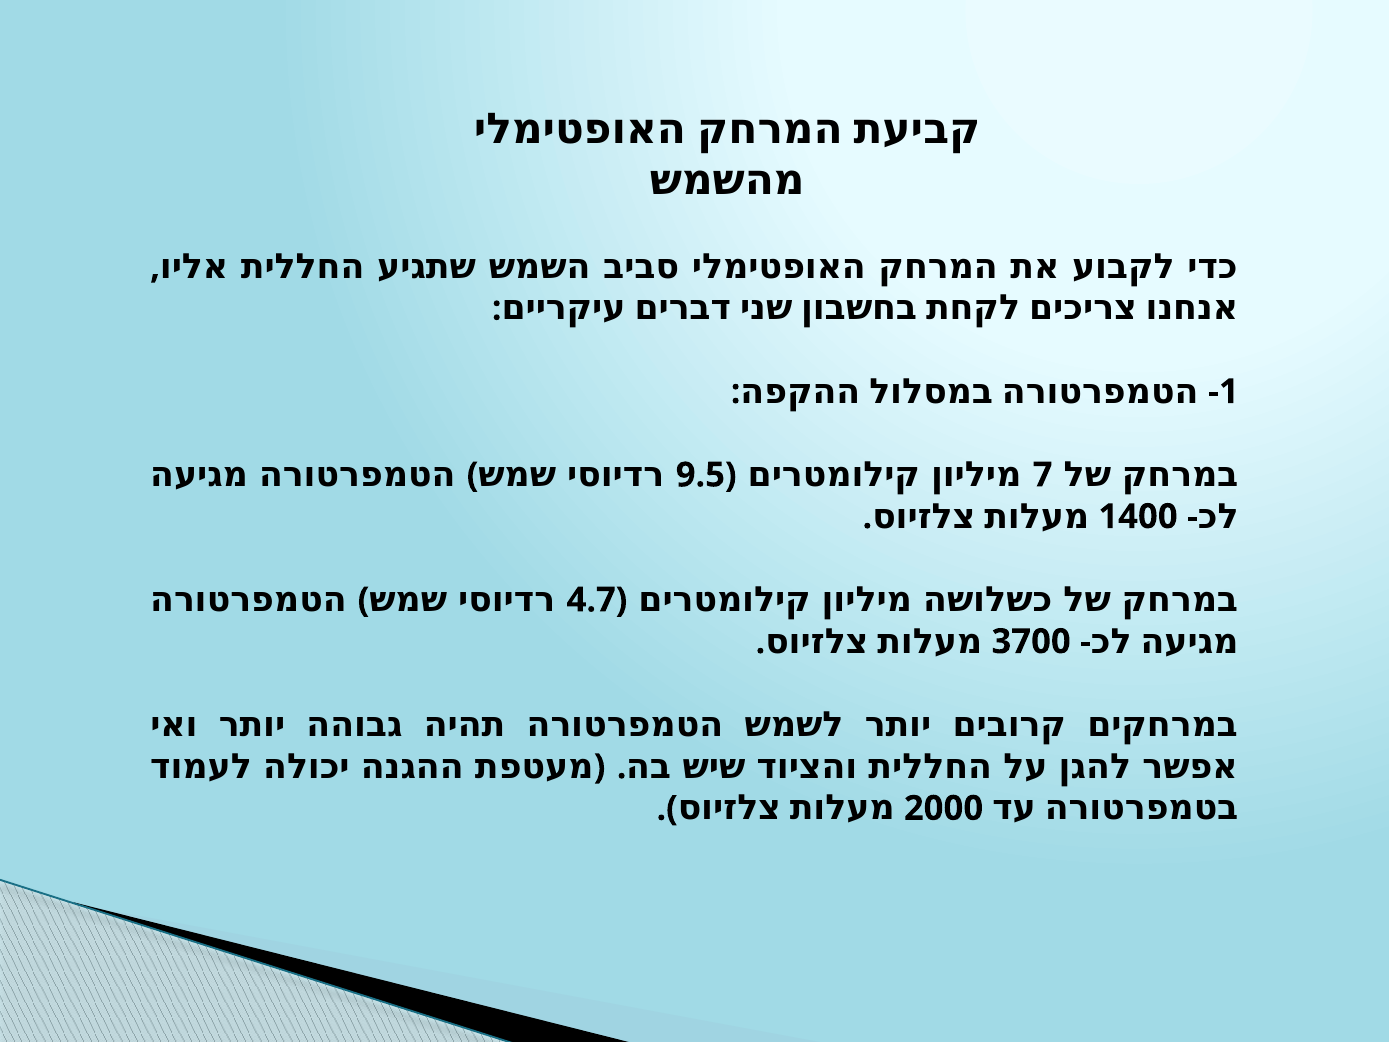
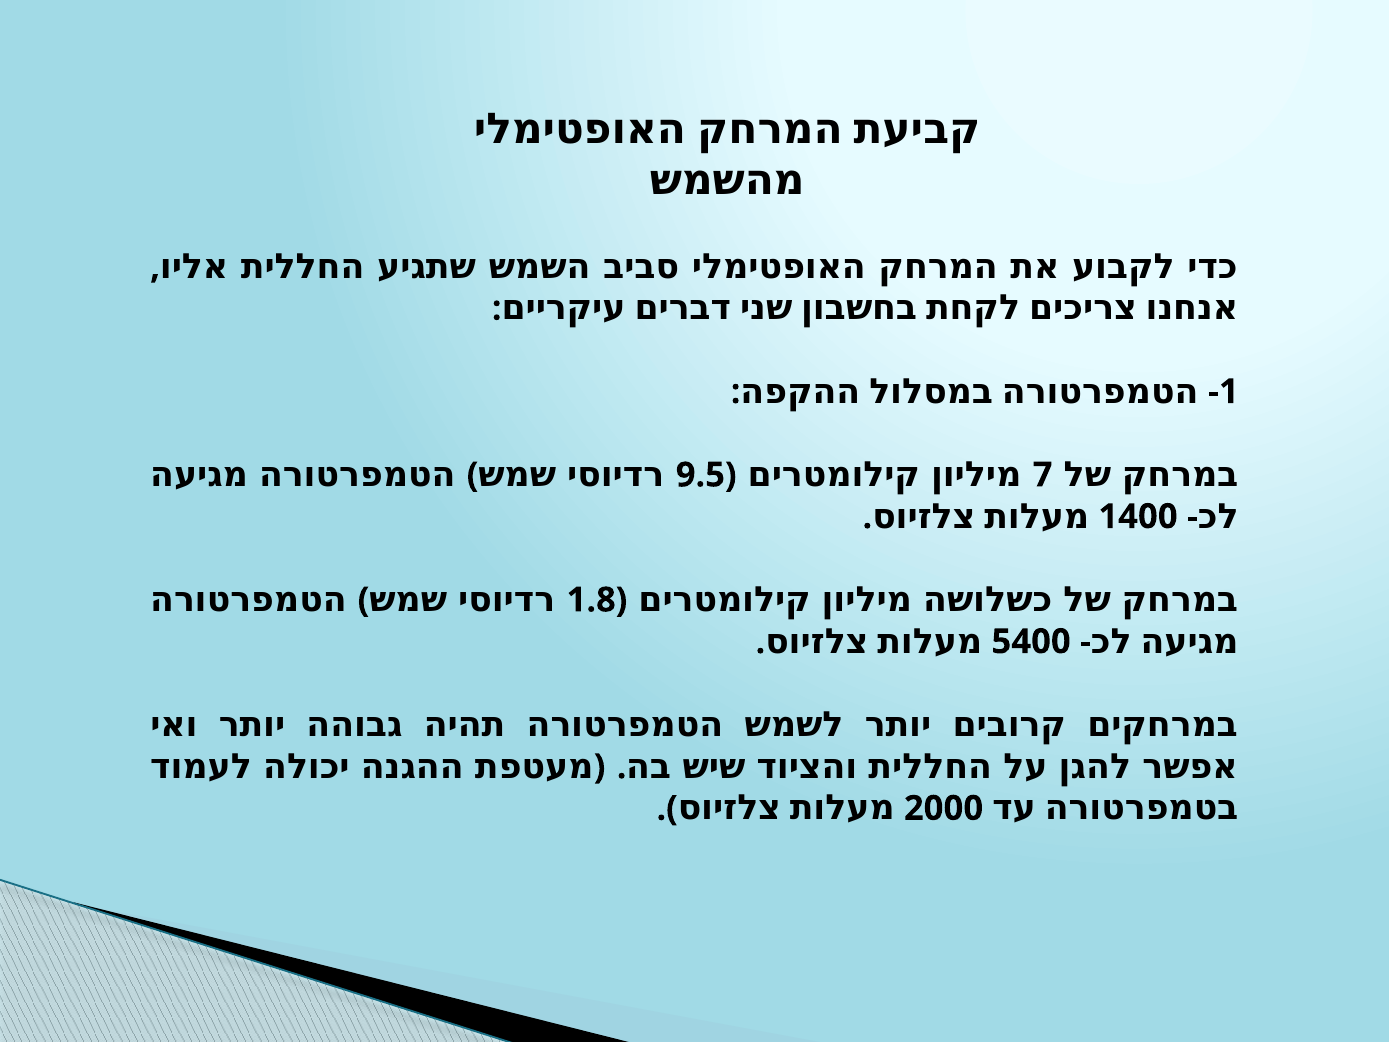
4.7: 4.7 -> 1.8 (591, 600)
3700: 3700 -> 5400 (1031, 642)
